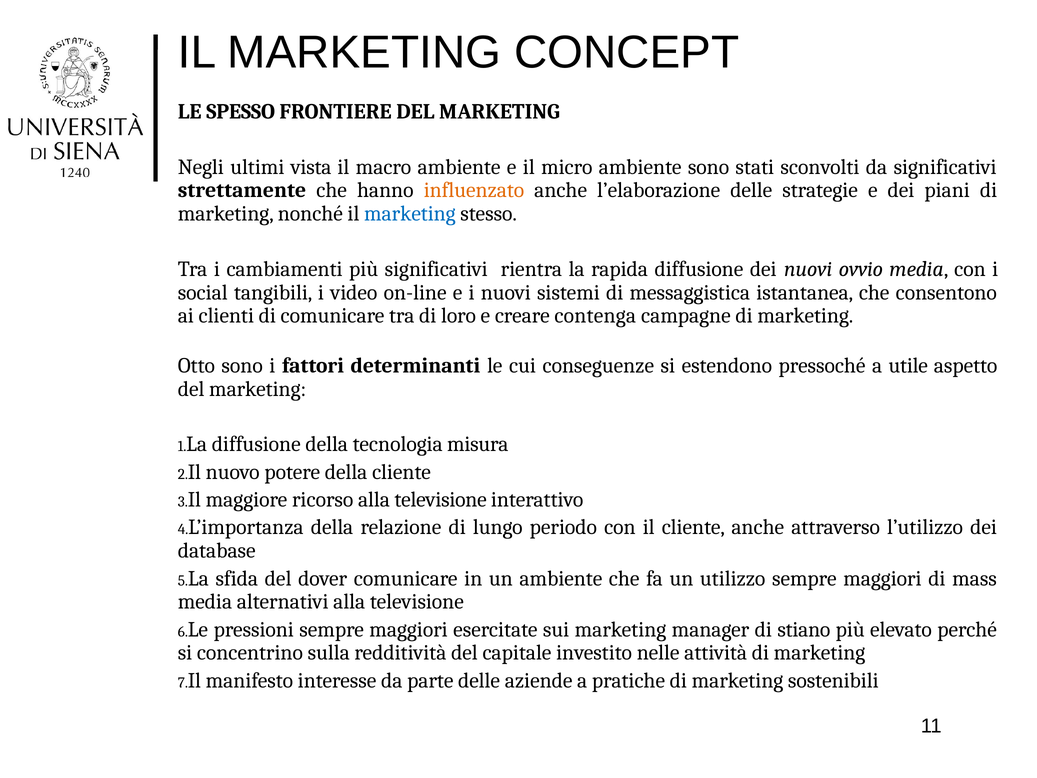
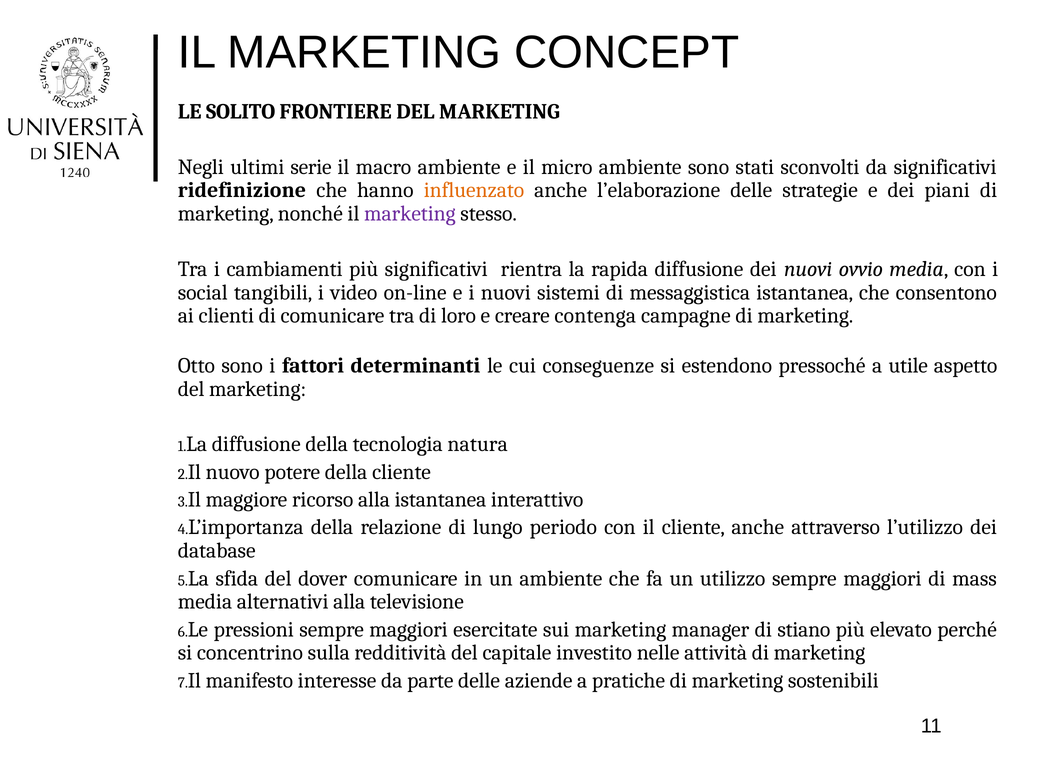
SPESSO: SPESSO -> SOLITO (241, 112)
vista: vista -> serie (311, 167)
strettamente: strettamente -> ridefinizione (242, 190)
marketing colour: blue -> purple (410, 214)
misura: misura -> natura (478, 444)
ricorso alla televisione: televisione -> istantanea (440, 499)
